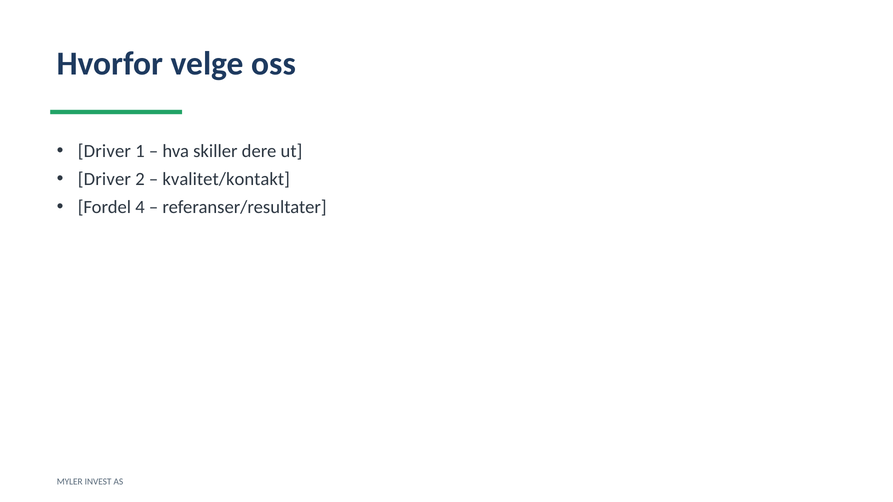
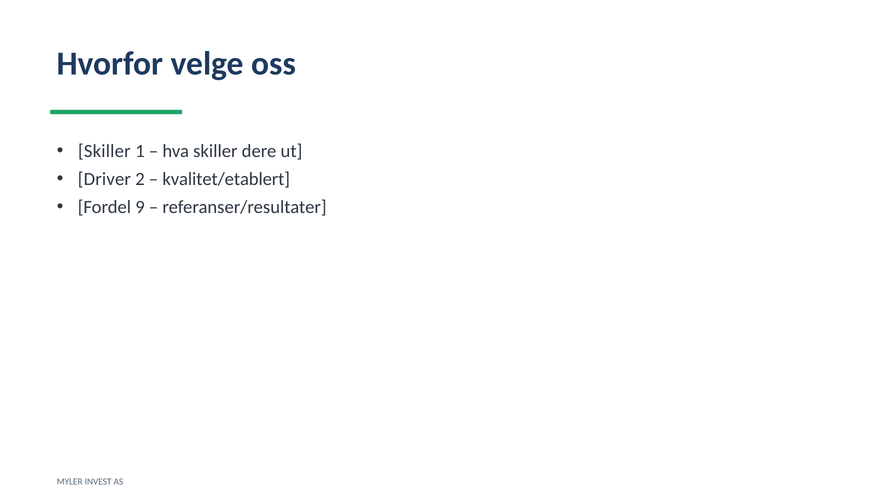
Driver: Driver -> Skiller (104, 151)
kvalitet/kontakt: kvalitet/kontakt -> kvalitet/etablert (226, 179)
4: 4 -> 9 (140, 207)
